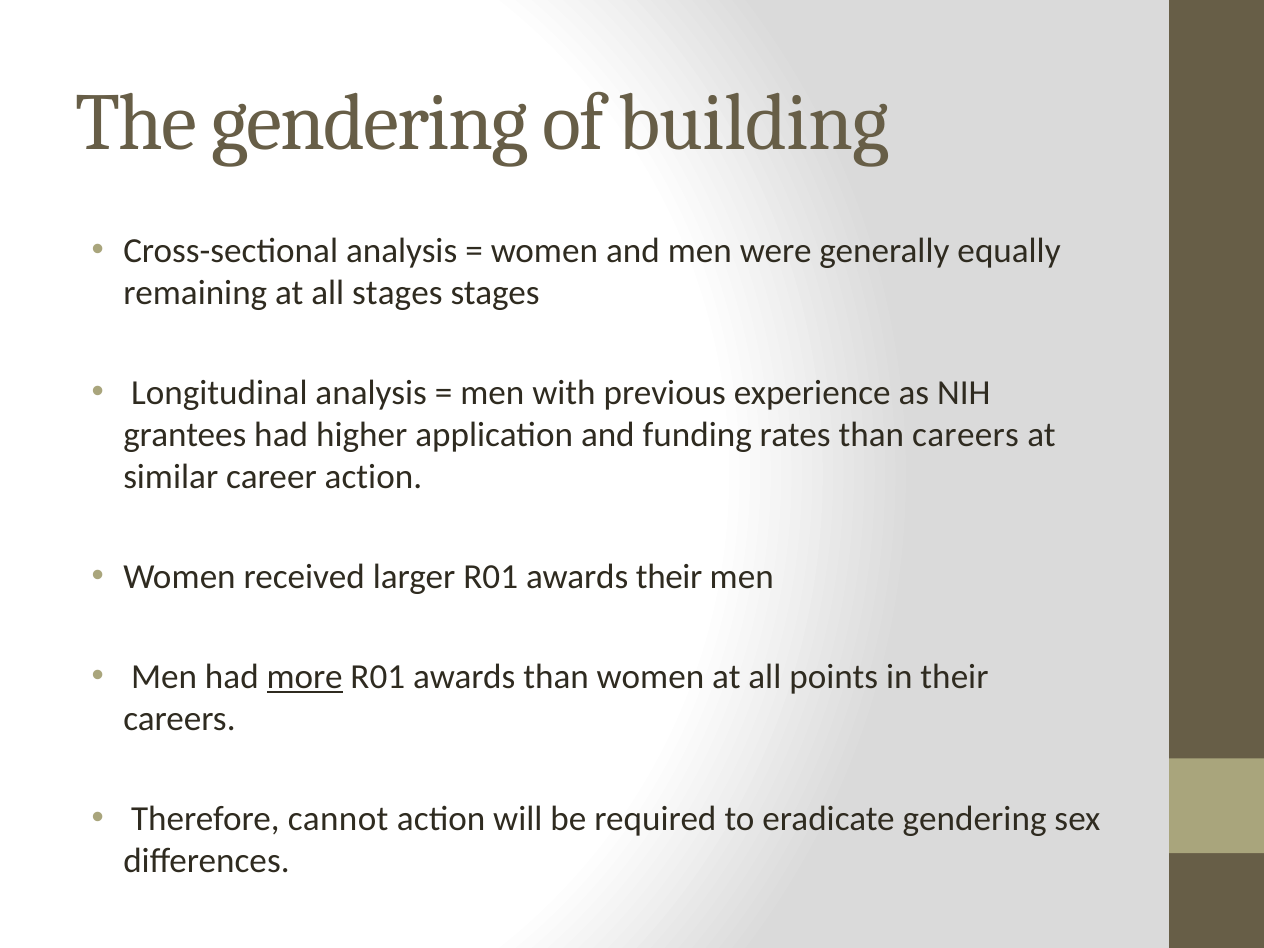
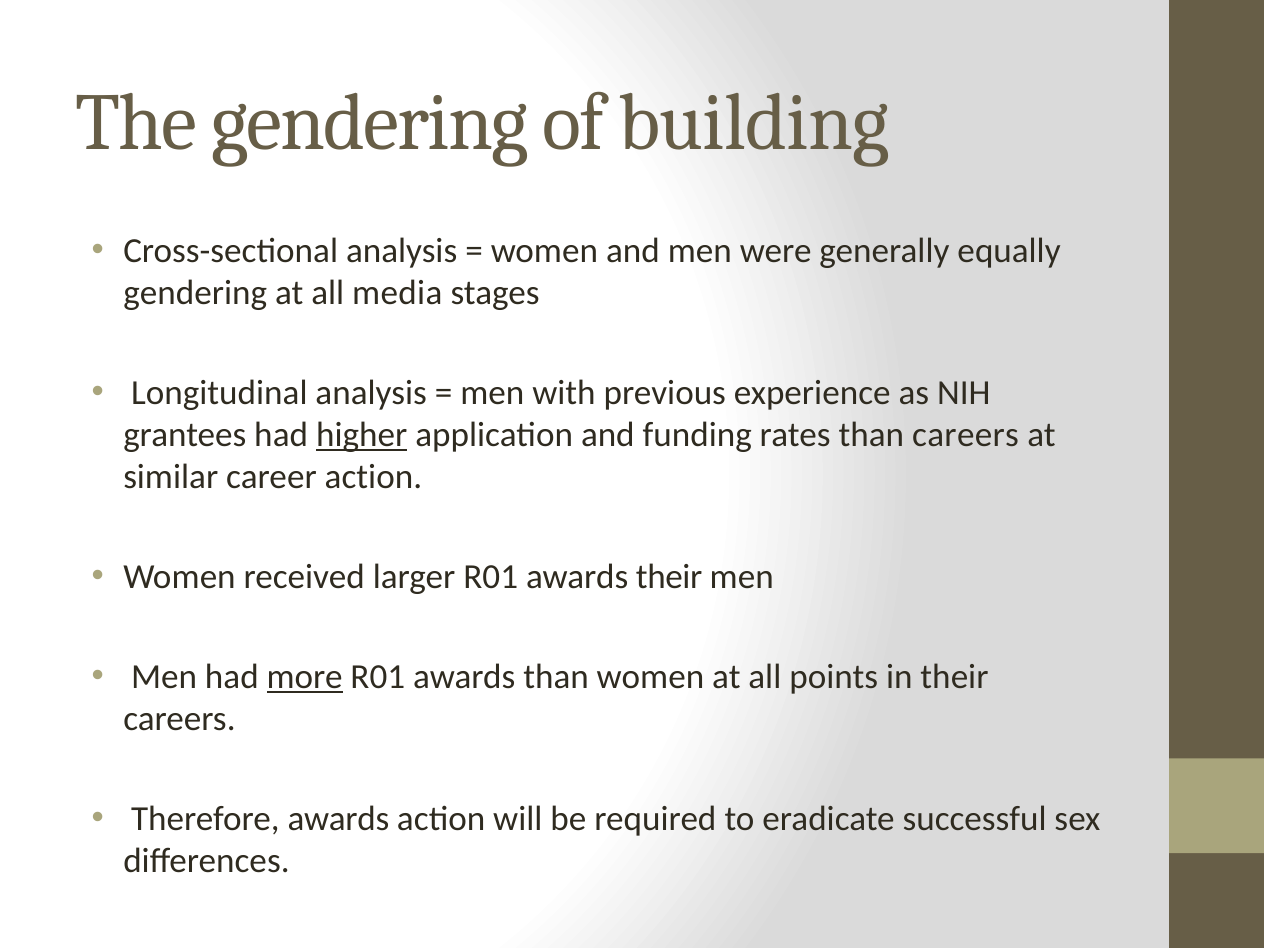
remaining: remaining -> gendering (195, 293)
all stages: stages -> media (397, 293)
higher underline: none -> present (362, 435)
Therefore cannot: cannot -> awards (338, 819)
eradicate gendering: gendering -> successful (975, 819)
